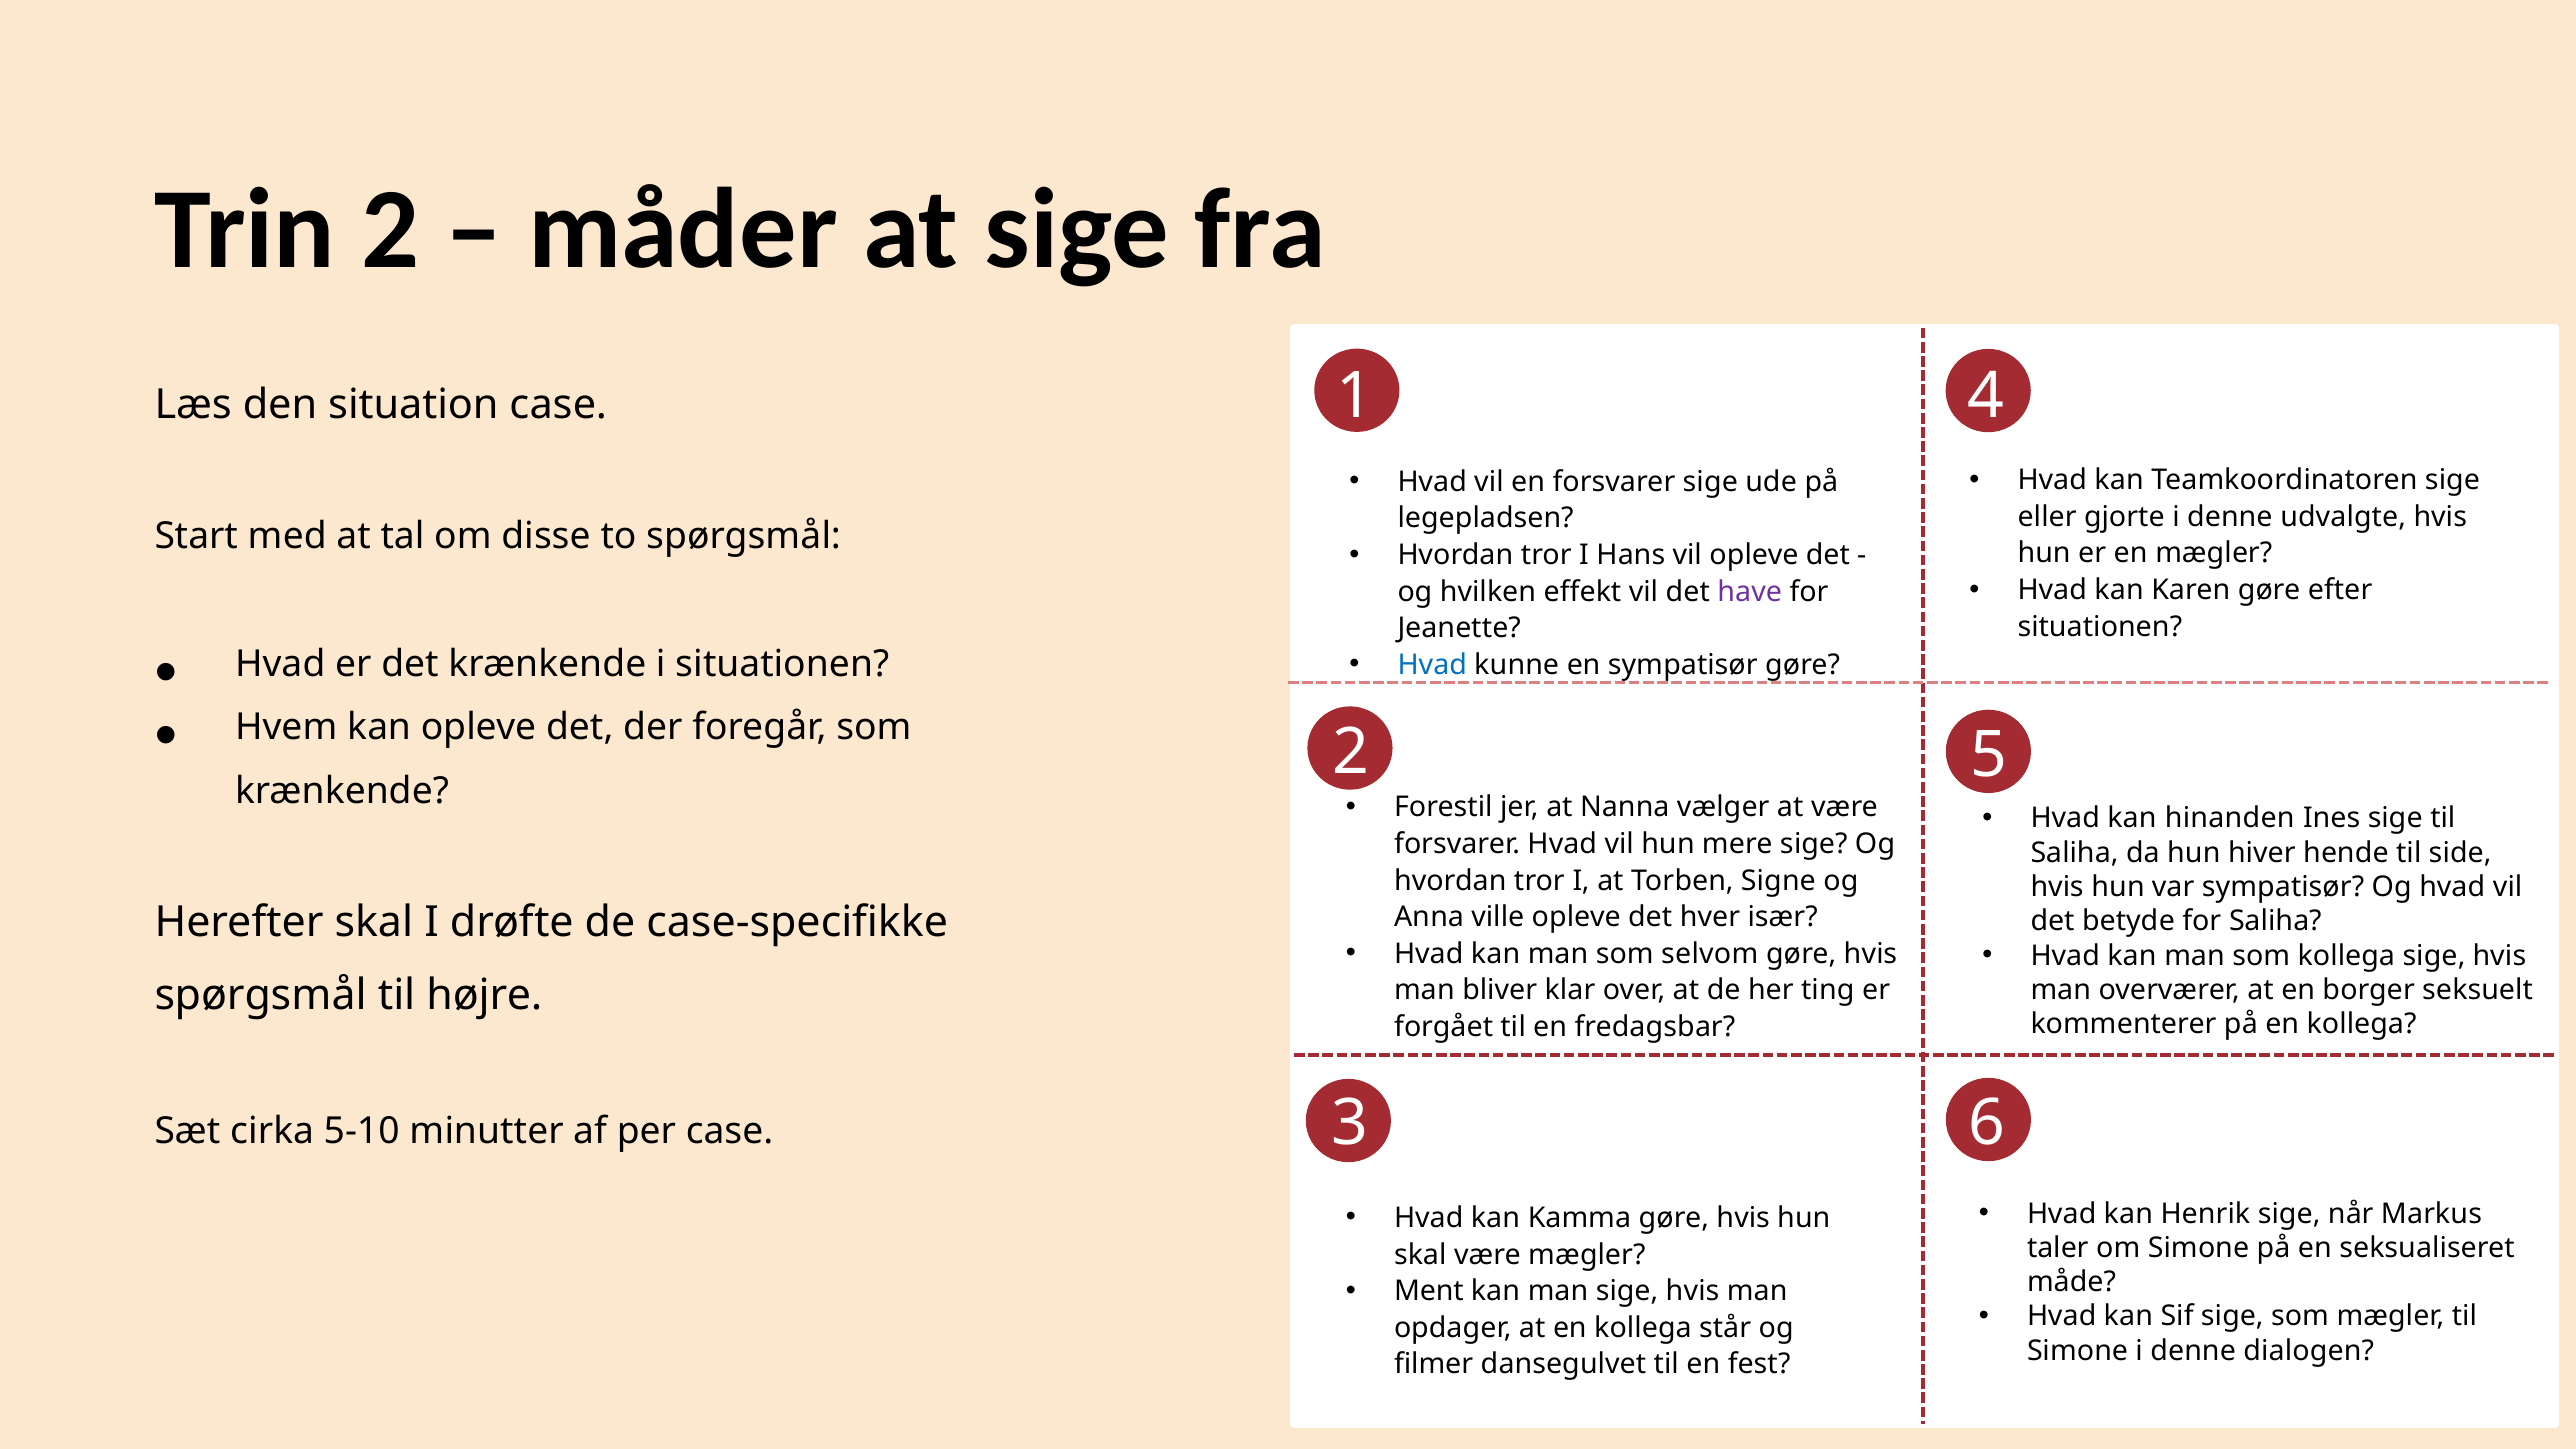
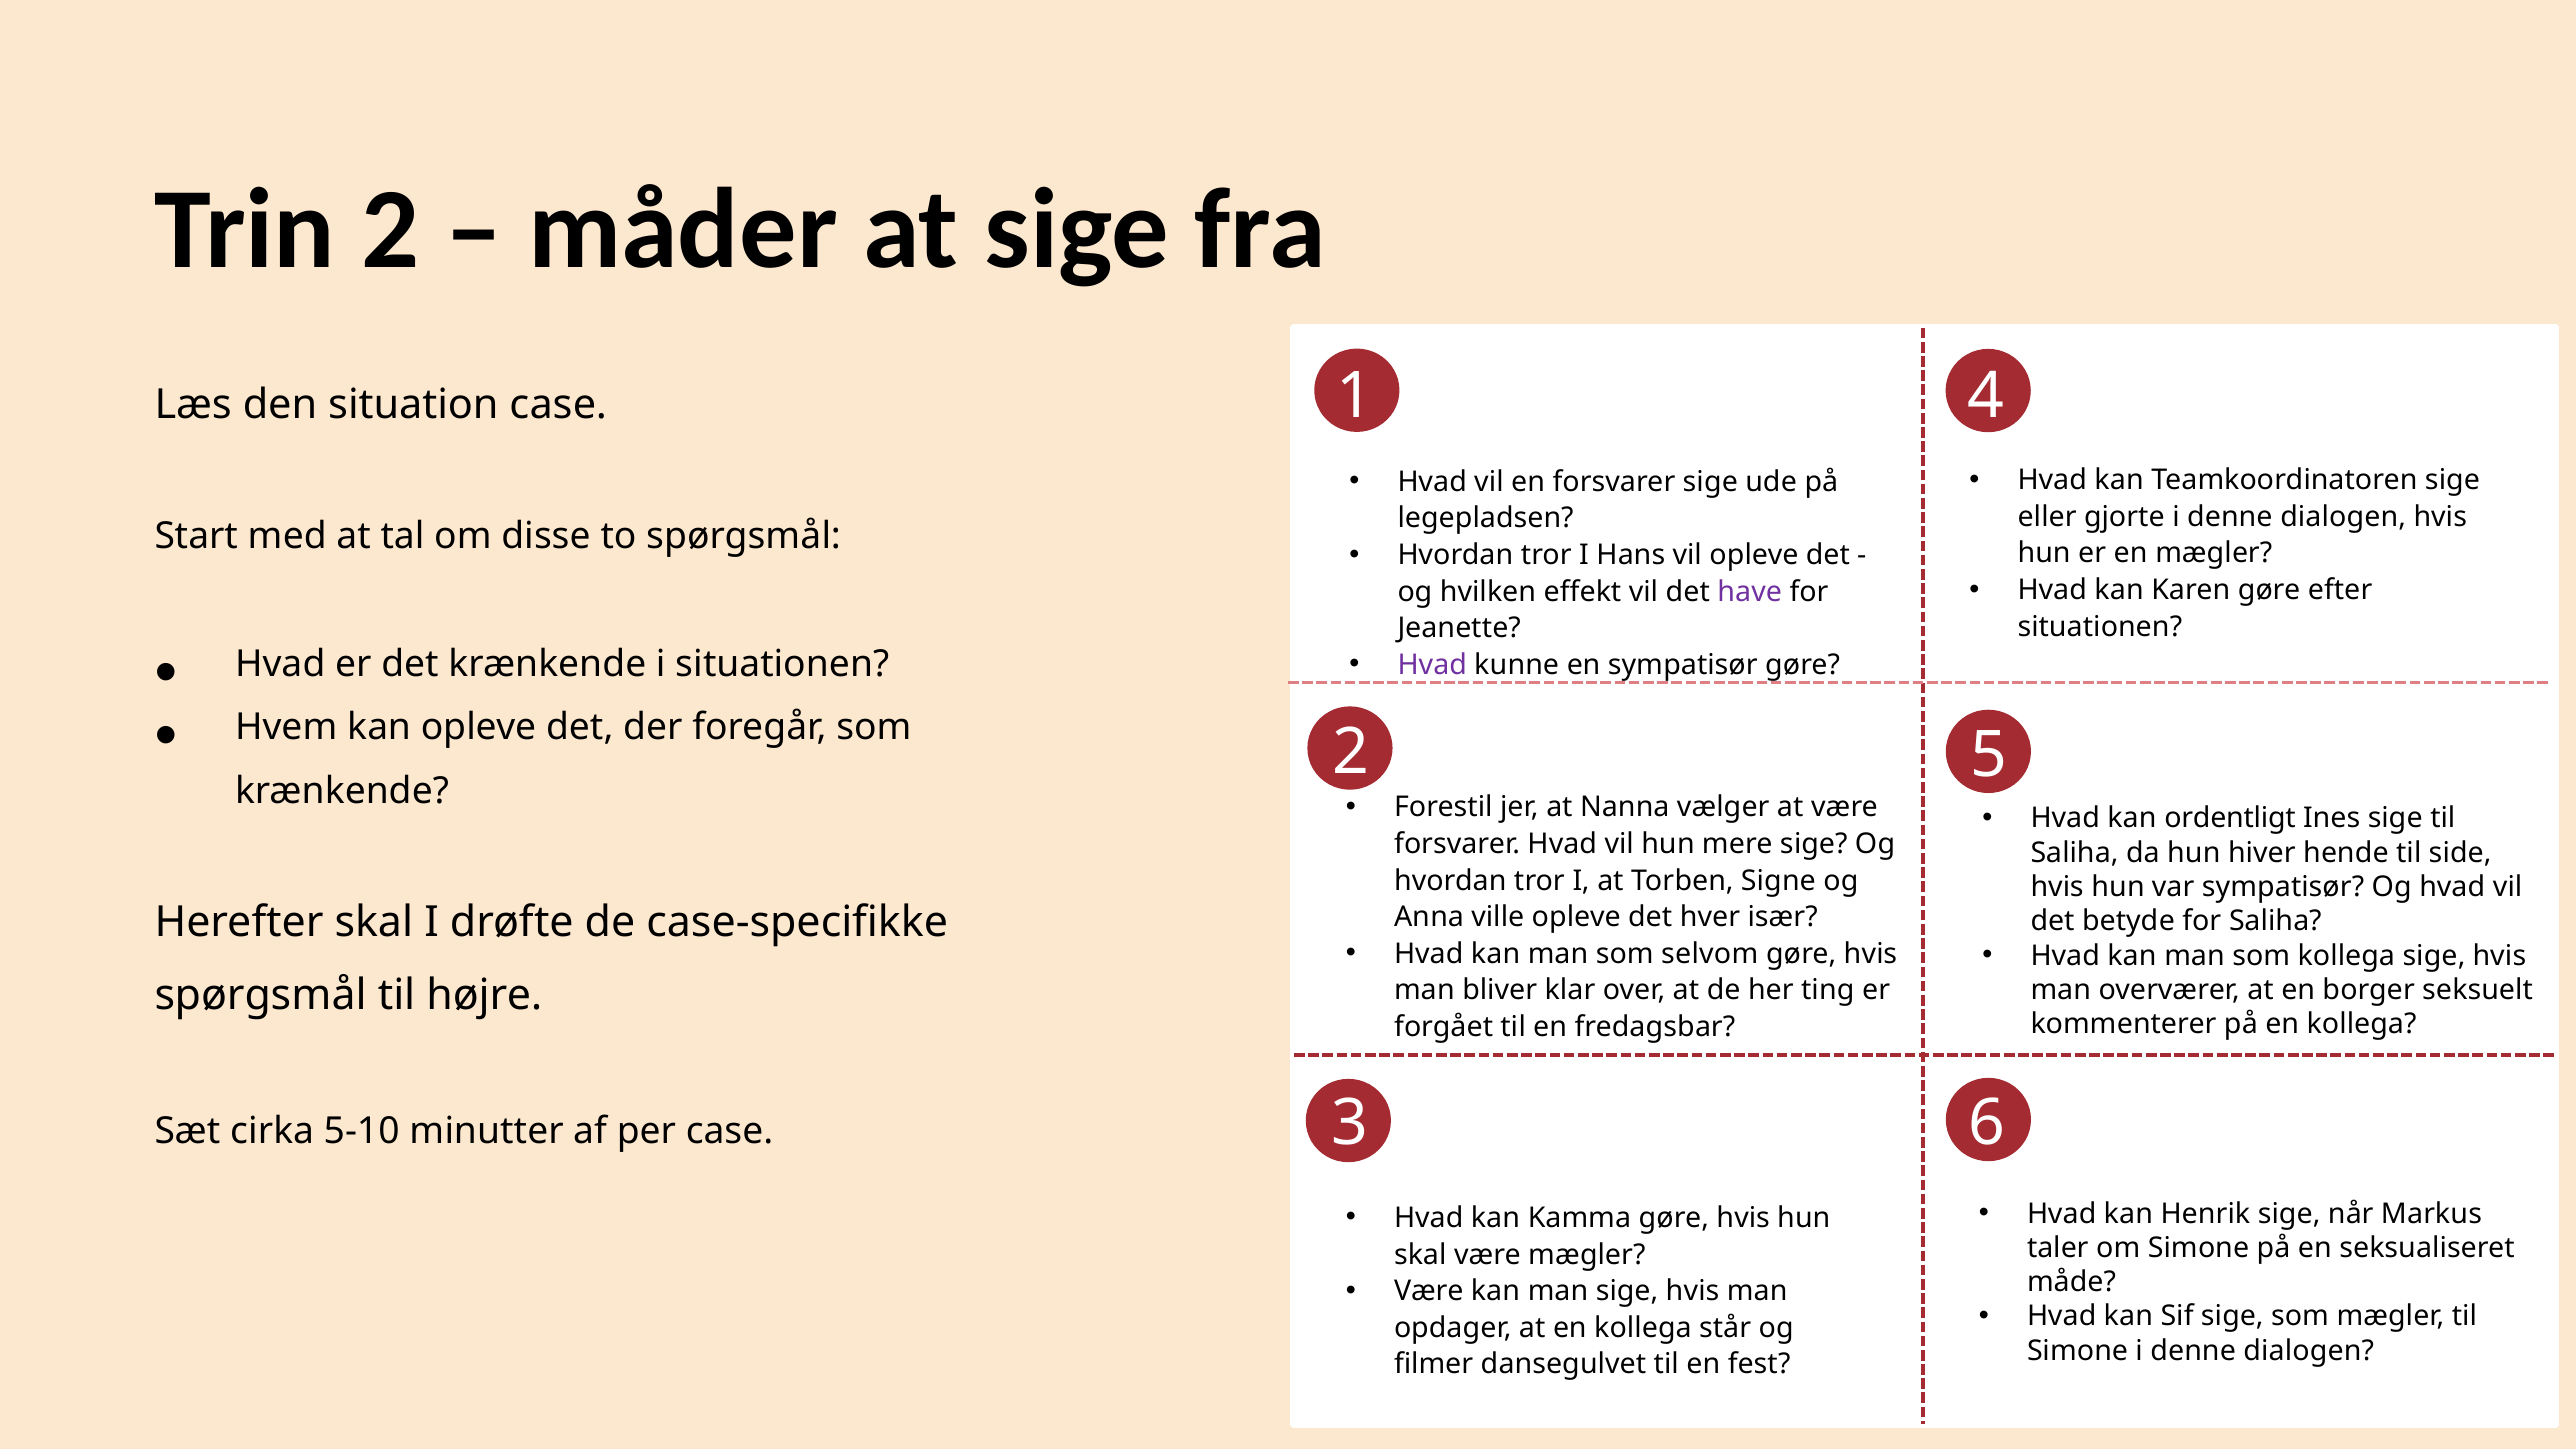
gjorte i denne udvalgte: udvalgte -> dialogen (2343, 517)
Hvad colour: blue -> purple (1432, 665)
hinanden: hinanden -> ordentligt (2230, 819)
Ment: Ment -> Være (1429, 1291)
